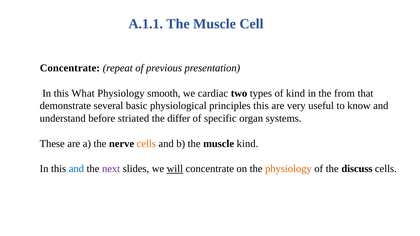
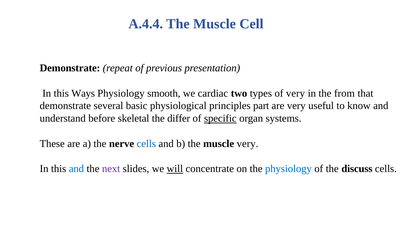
A.1.1: A.1.1 -> A.4.4 (146, 24)
Concentrate: Concentrate -> Demonstrate (70, 68)
What: What -> Ways (83, 93)
of kind: kind -> very (296, 93)
principles this: this -> part (261, 106)
striated: striated -> skeletal (134, 119)
specific underline: none -> present (220, 119)
cells colour: orange -> blue (146, 144)
muscle kind: kind -> very (248, 144)
physiology colour: orange -> blue (288, 169)
